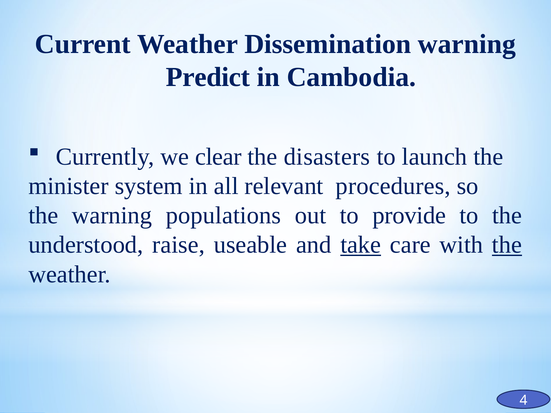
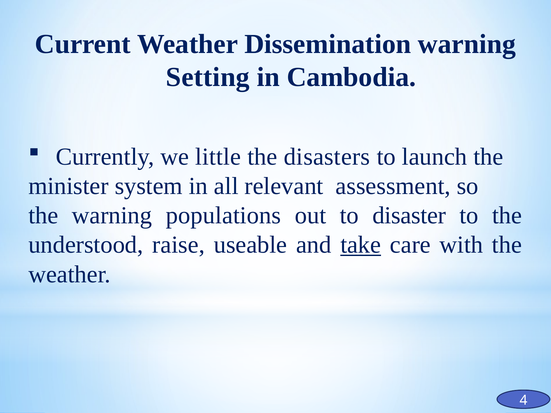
Predict: Predict -> Setting (208, 77)
clear: clear -> little (218, 157)
procedures: procedures -> assessment (393, 186)
provide: provide -> disaster (409, 216)
the underline: present -> none (507, 245)
